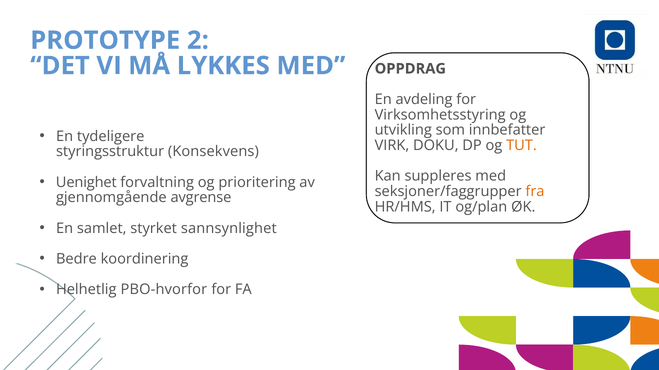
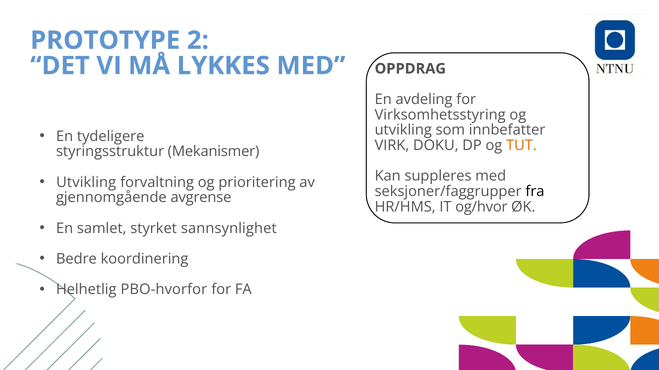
Konsekvens: Konsekvens -> Mekanismer (214, 152)
Uenighet: Uenighet -> Utvikling (86, 183)
fra colour: orange -> black (535, 192)
og/plan: og/plan -> og/hvor (481, 207)
